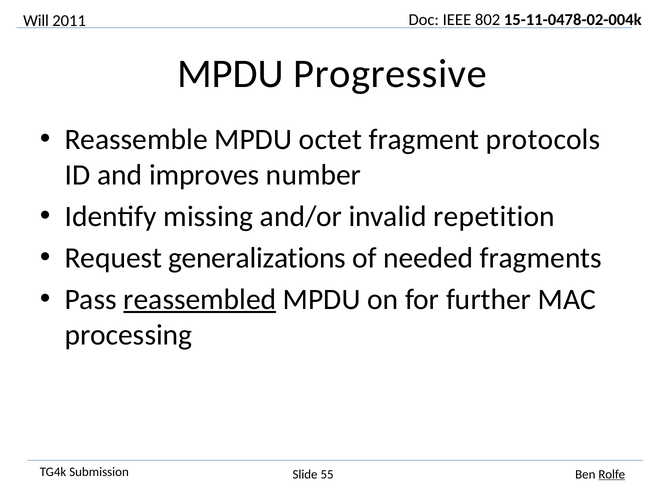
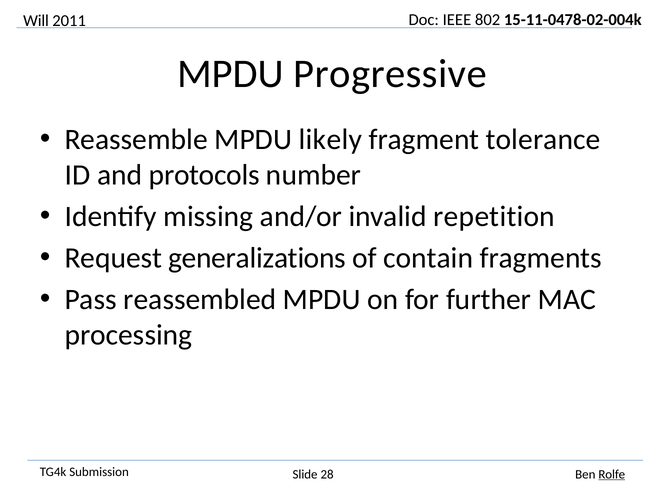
octet: octet -> likely (330, 140)
protocols: protocols -> tolerance (543, 140)
improves: improves -> protocols (204, 175)
needed: needed -> contain (428, 258)
reassembled underline: present -> none (200, 299)
55: 55 -> 28 (327, 474)
